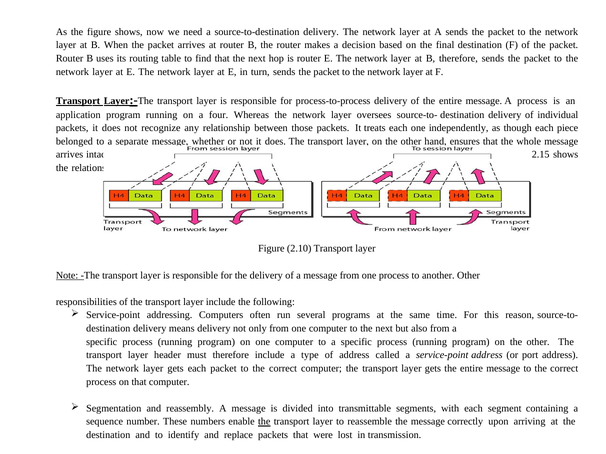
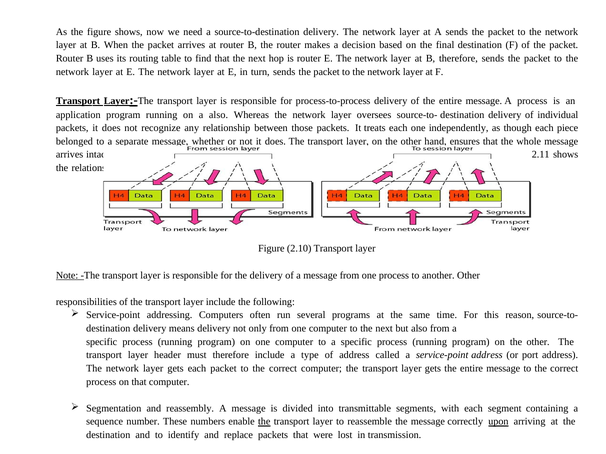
a four: four -> also (219, 115)
2.15: 2.15 -> 2.11 (541, 155)
upon underline: none -> present (498, 422)
